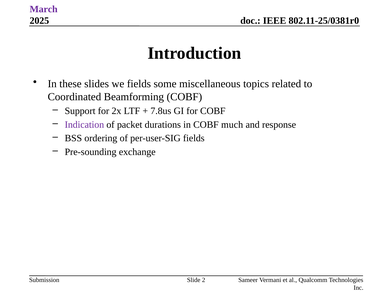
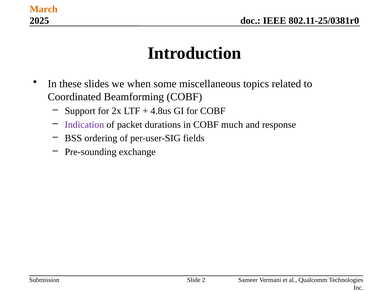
March colour: purple -> orange (44, 9)
we fields: fields -> when (139, 84)
7.8us: 7.8us -> 4.8us (161, 111)
